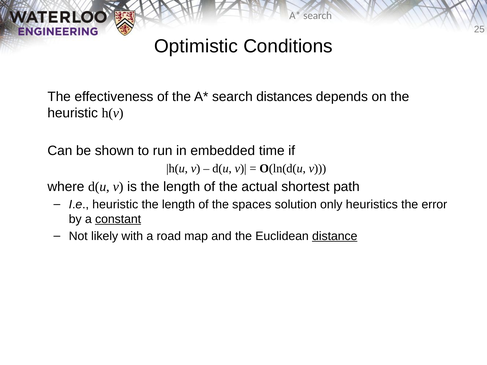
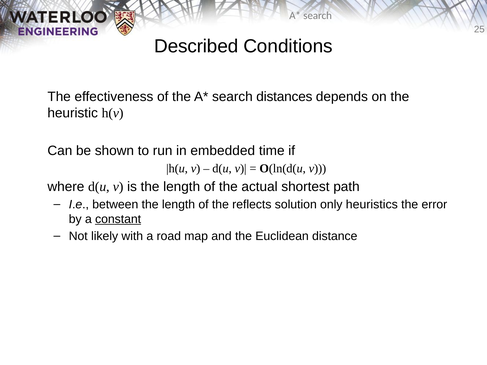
Optimistic: Optimistic -> Described (196, 46)
I.e heuristic: heuristic -> between (115, 205)
spaces: spaces -> reflects (252, 205)
distance underline: present -> none (335, 236)
